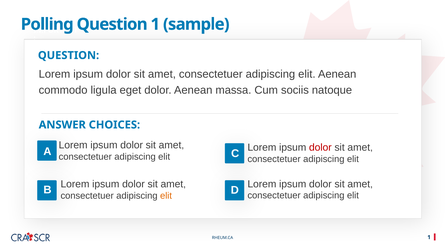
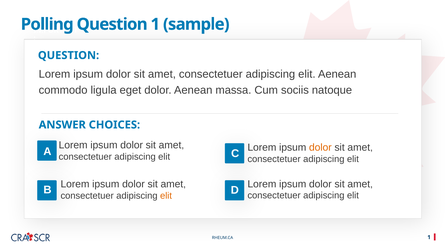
dolor colour: red -> orange (320, 148)
